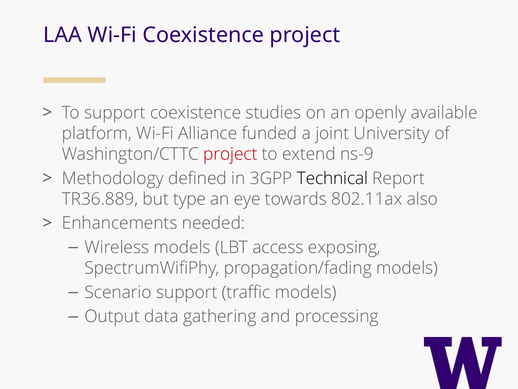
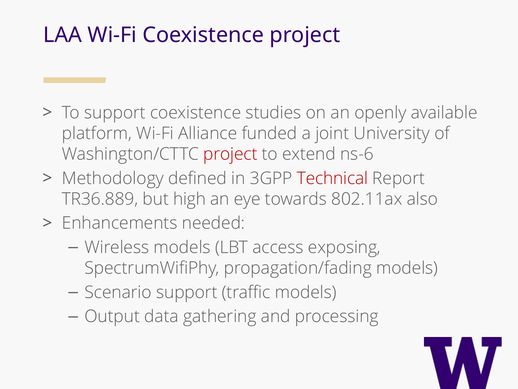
ns-9: ns-9 -> ns-6 (357, 154)
Technical colour: black -> red (332, 178)
type: type -> high (190, 199)
